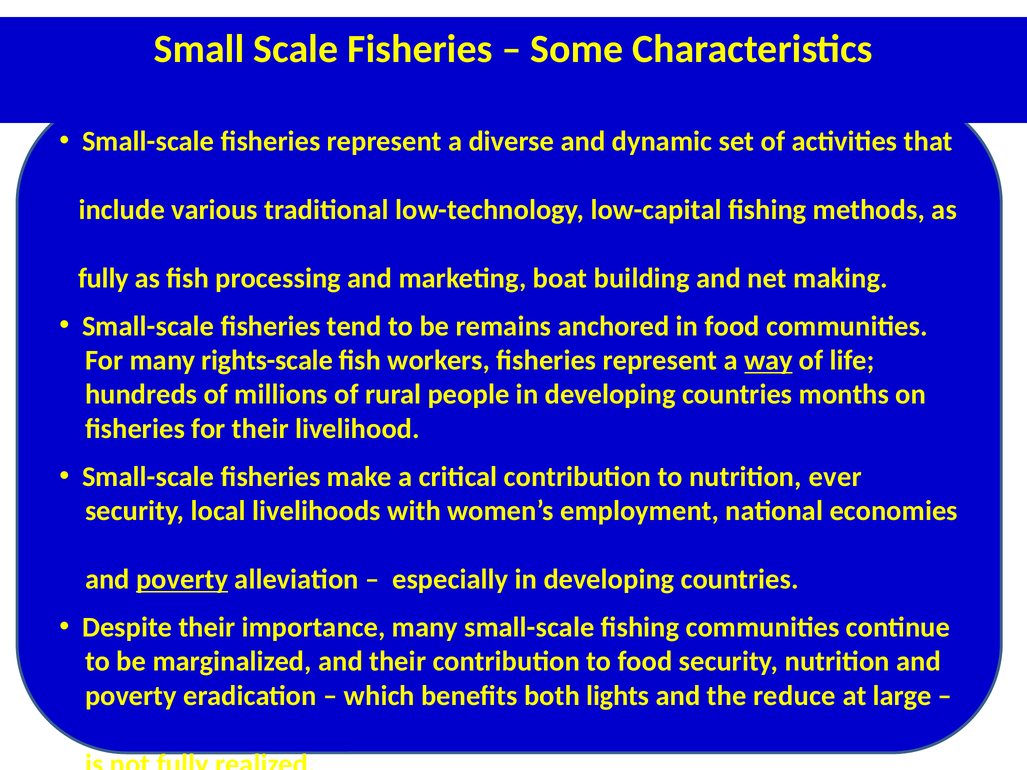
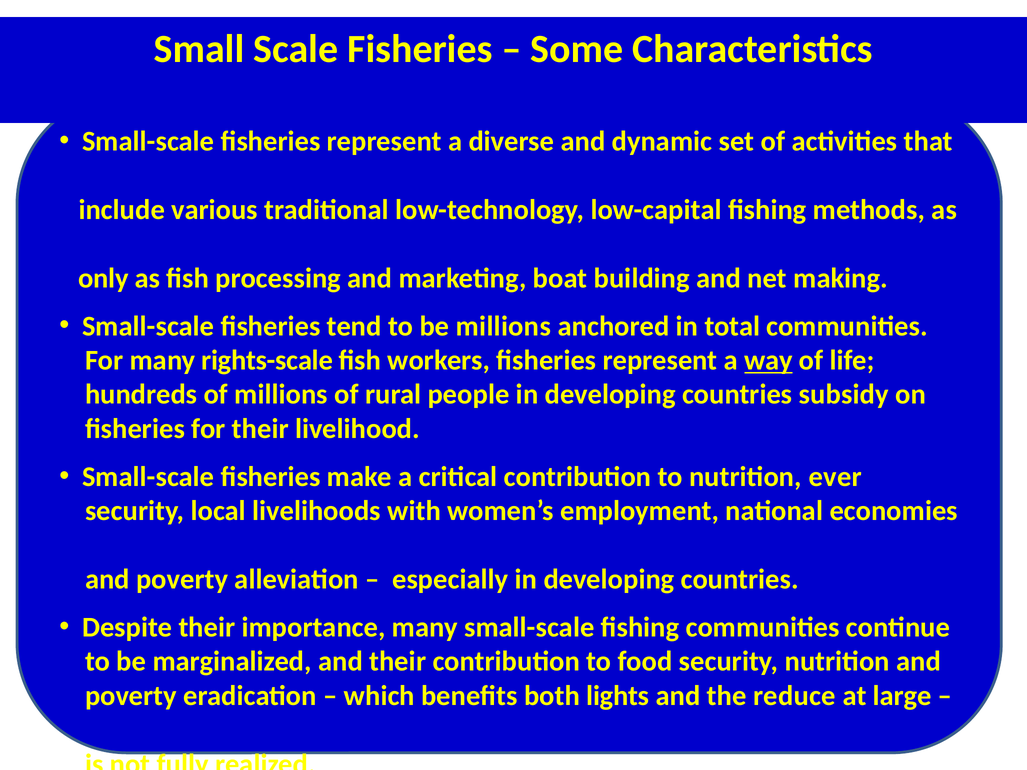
fully: fully -> only (103, 278)
be remains: remains -> millions (503, 326)
in food: food -> total (732, 326)
months: months -> subsidy (844, 395)
poverty underline: present -> none (182, 580)
